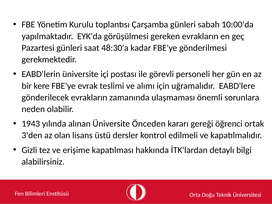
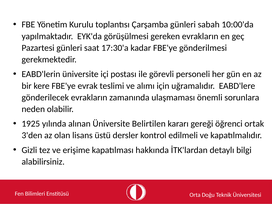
48:30'a: 48:30'a -> 17:30'a (115, 48)
1943: 1943 -> 1925 (31, 124)
Önceden: Önceden -> Belirtilen (149, 124)
